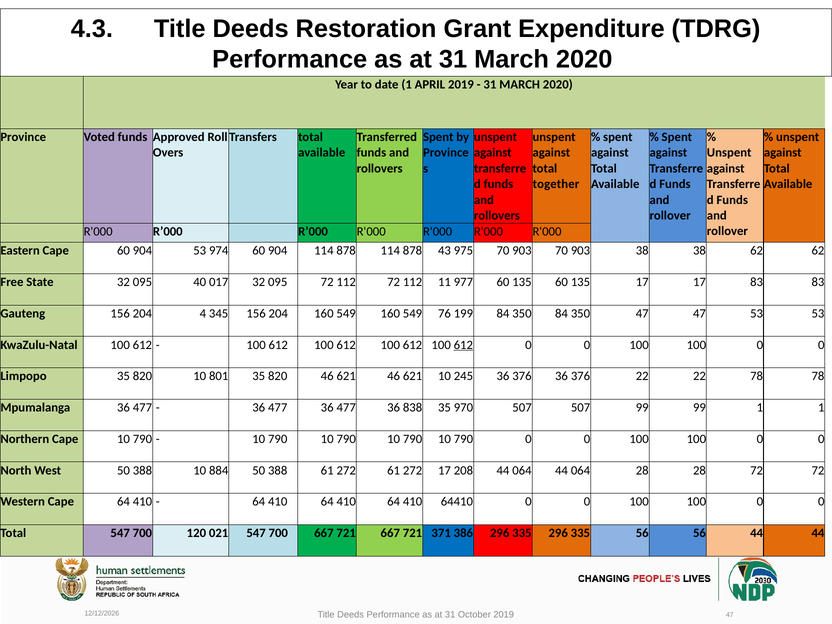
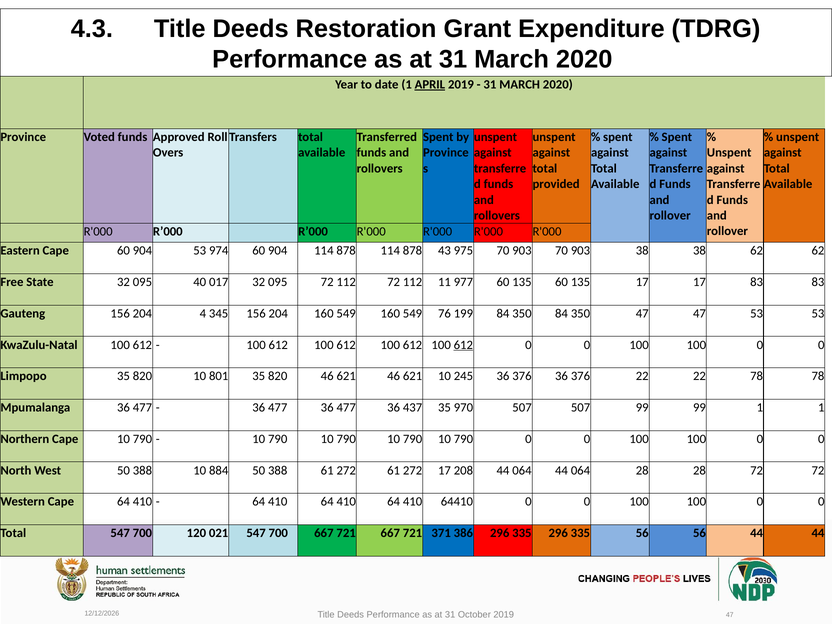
APRIL underline: none -> present (430, 85)
together: together -> provided (556, 184)
838: 838 -> 437 (413, 408)
